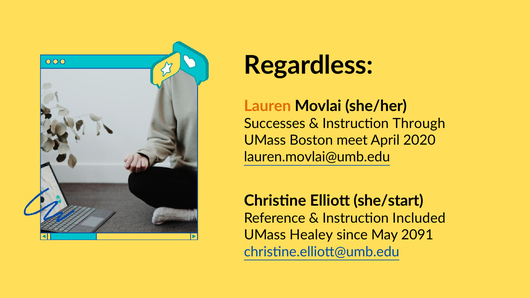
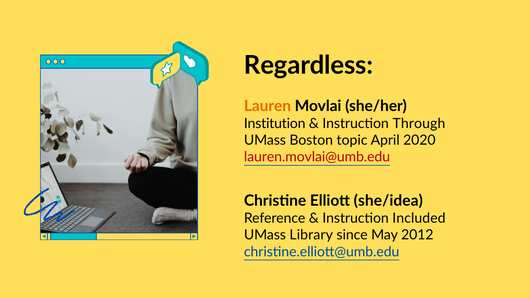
Successes: Successes -> Institution (275, 124)
meet: meet -> topic (352, 140)
lauren.movlai@umb.edu colour: black -> red (317, 157)
she/start: she/start -> she/idea (388, 201)
Healey: Healey -> Library (311, 235)
2091: 2091 -> 2012 (417, 235)
